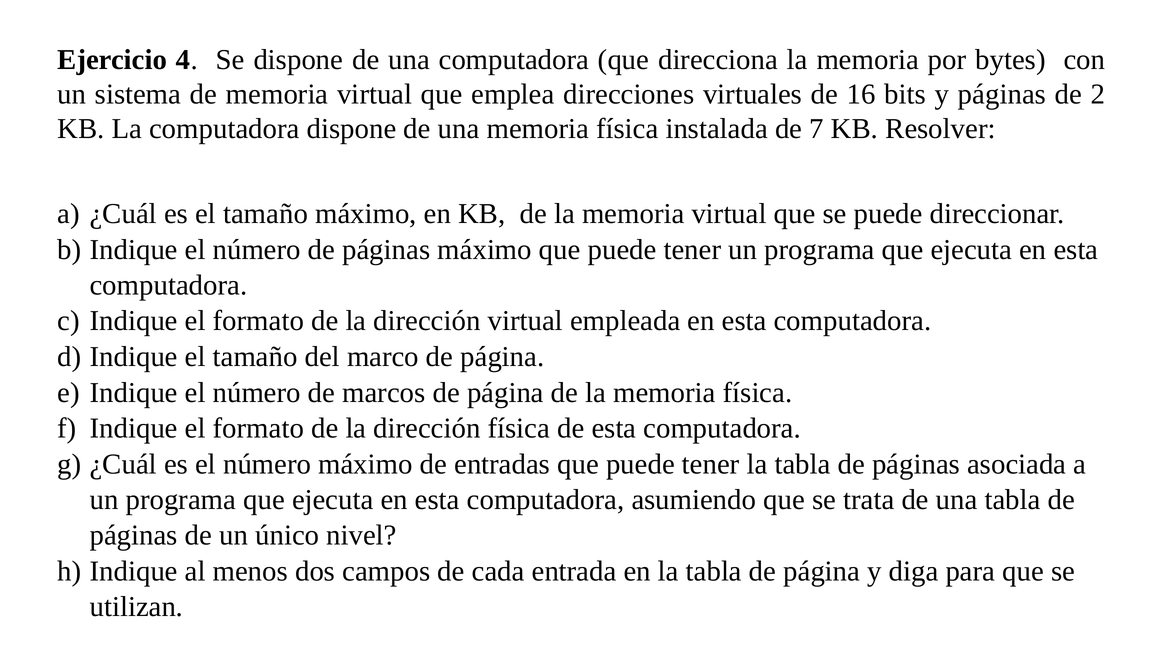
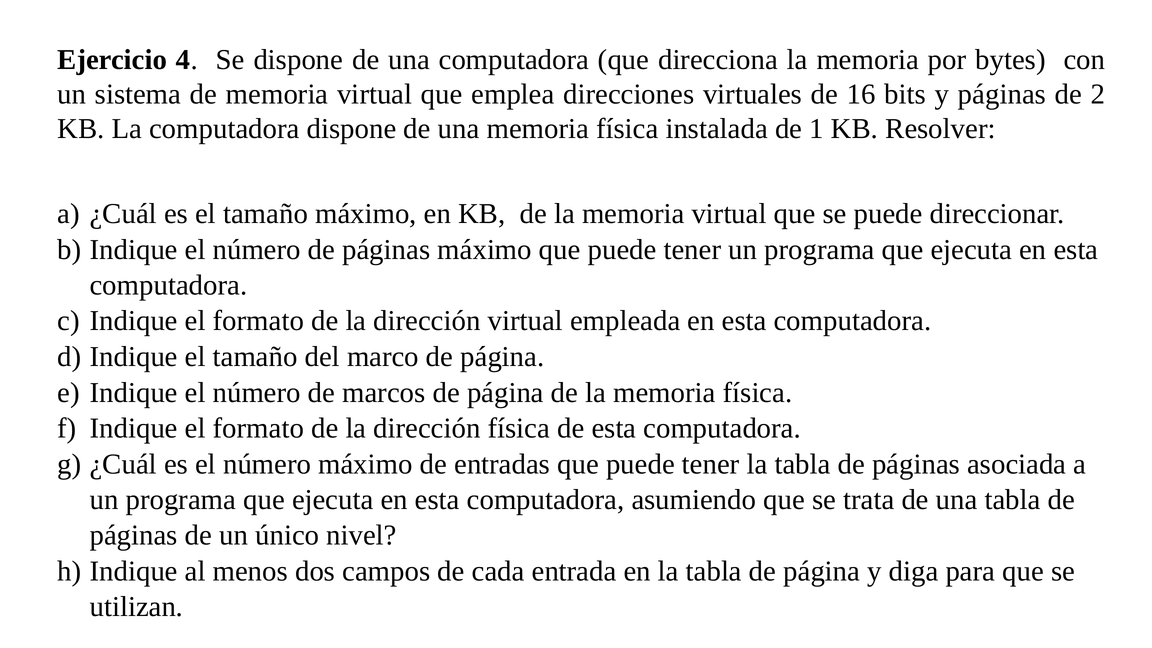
7: 7 -> 1 (817, 129)
